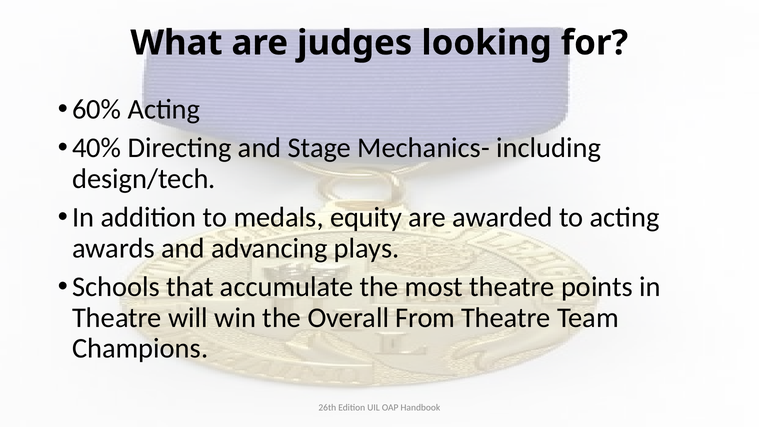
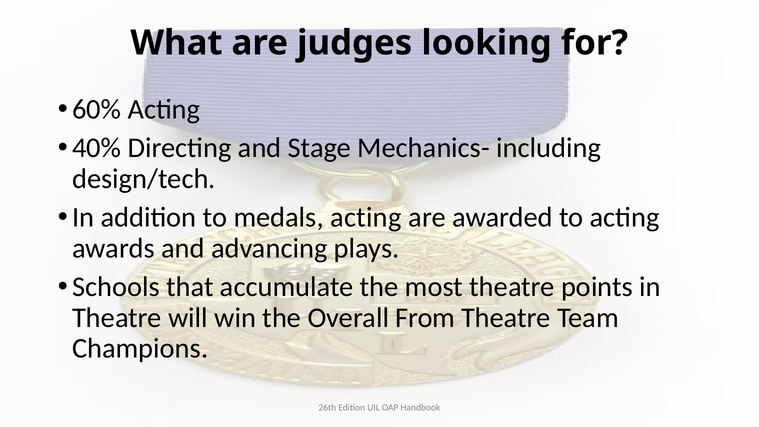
medals equity: equity -> acting (366, 217)
